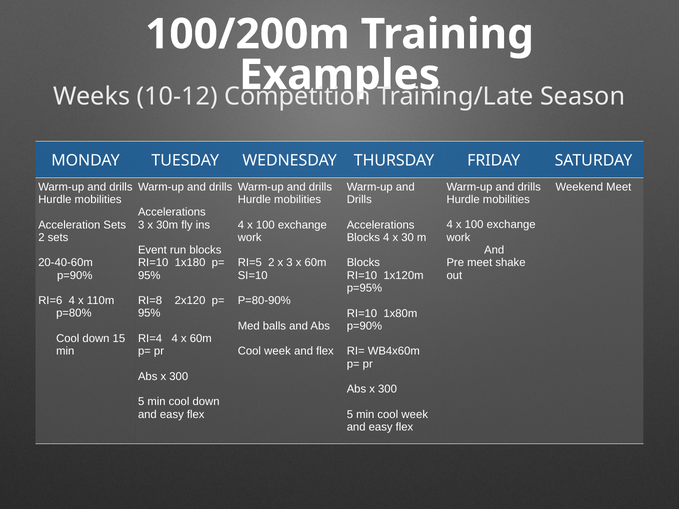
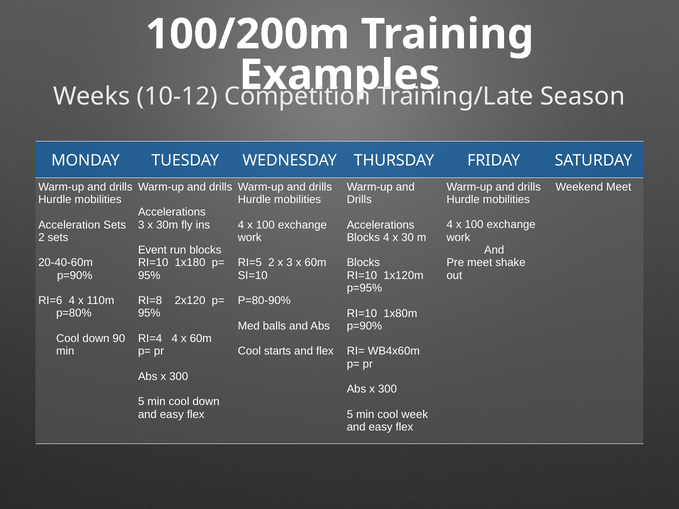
15: 15 -> 90 (119, 339)
week: week -> starts (278, 351)
